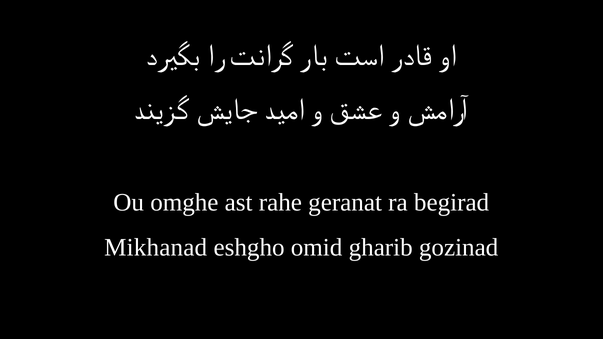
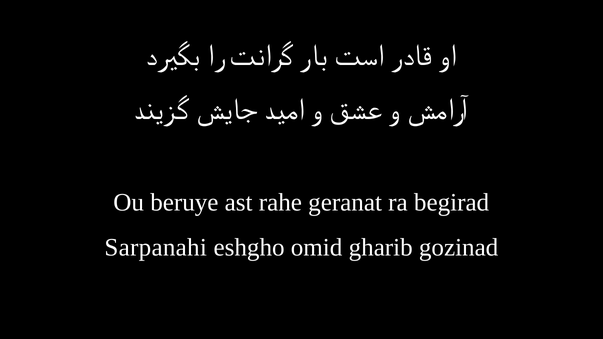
omghe: omghe -> beruye (184, 203)
Mikhanad: Mikhanad -> Sarpanahi (156, 248)
